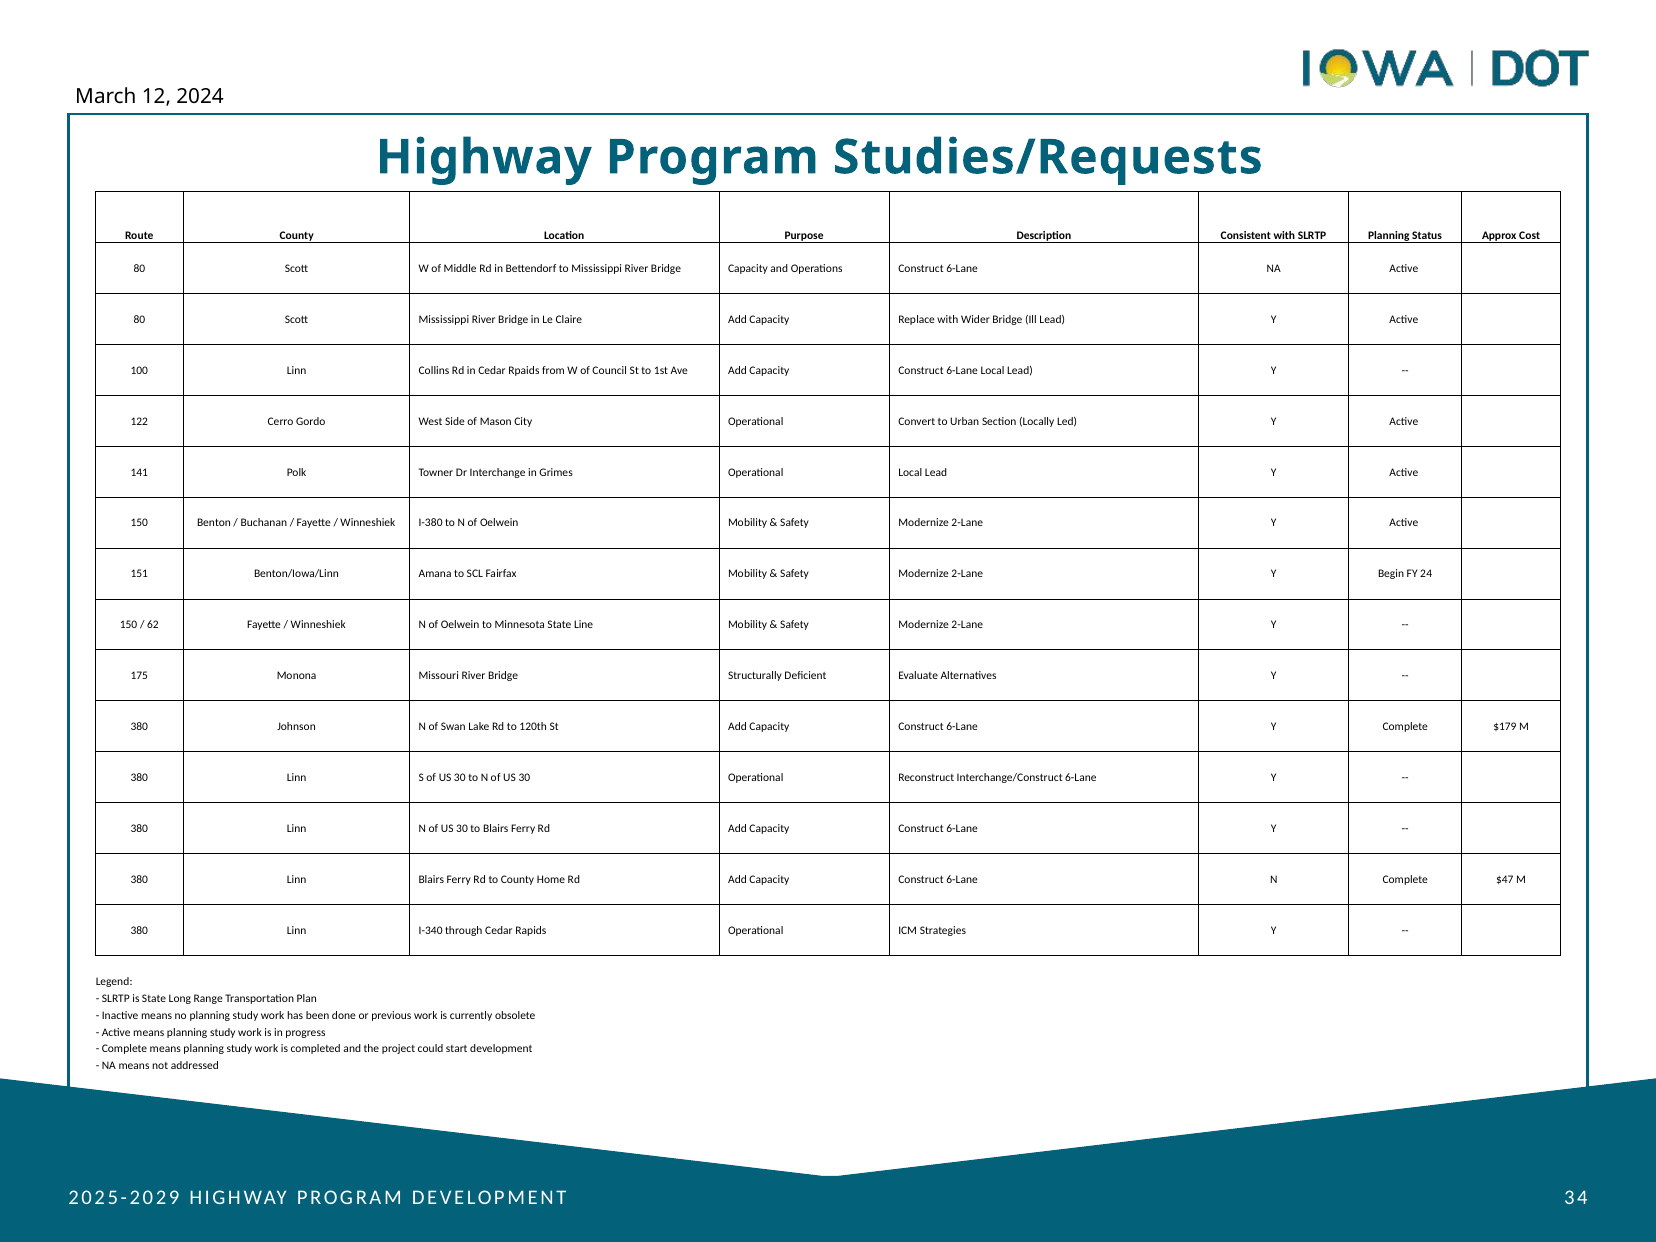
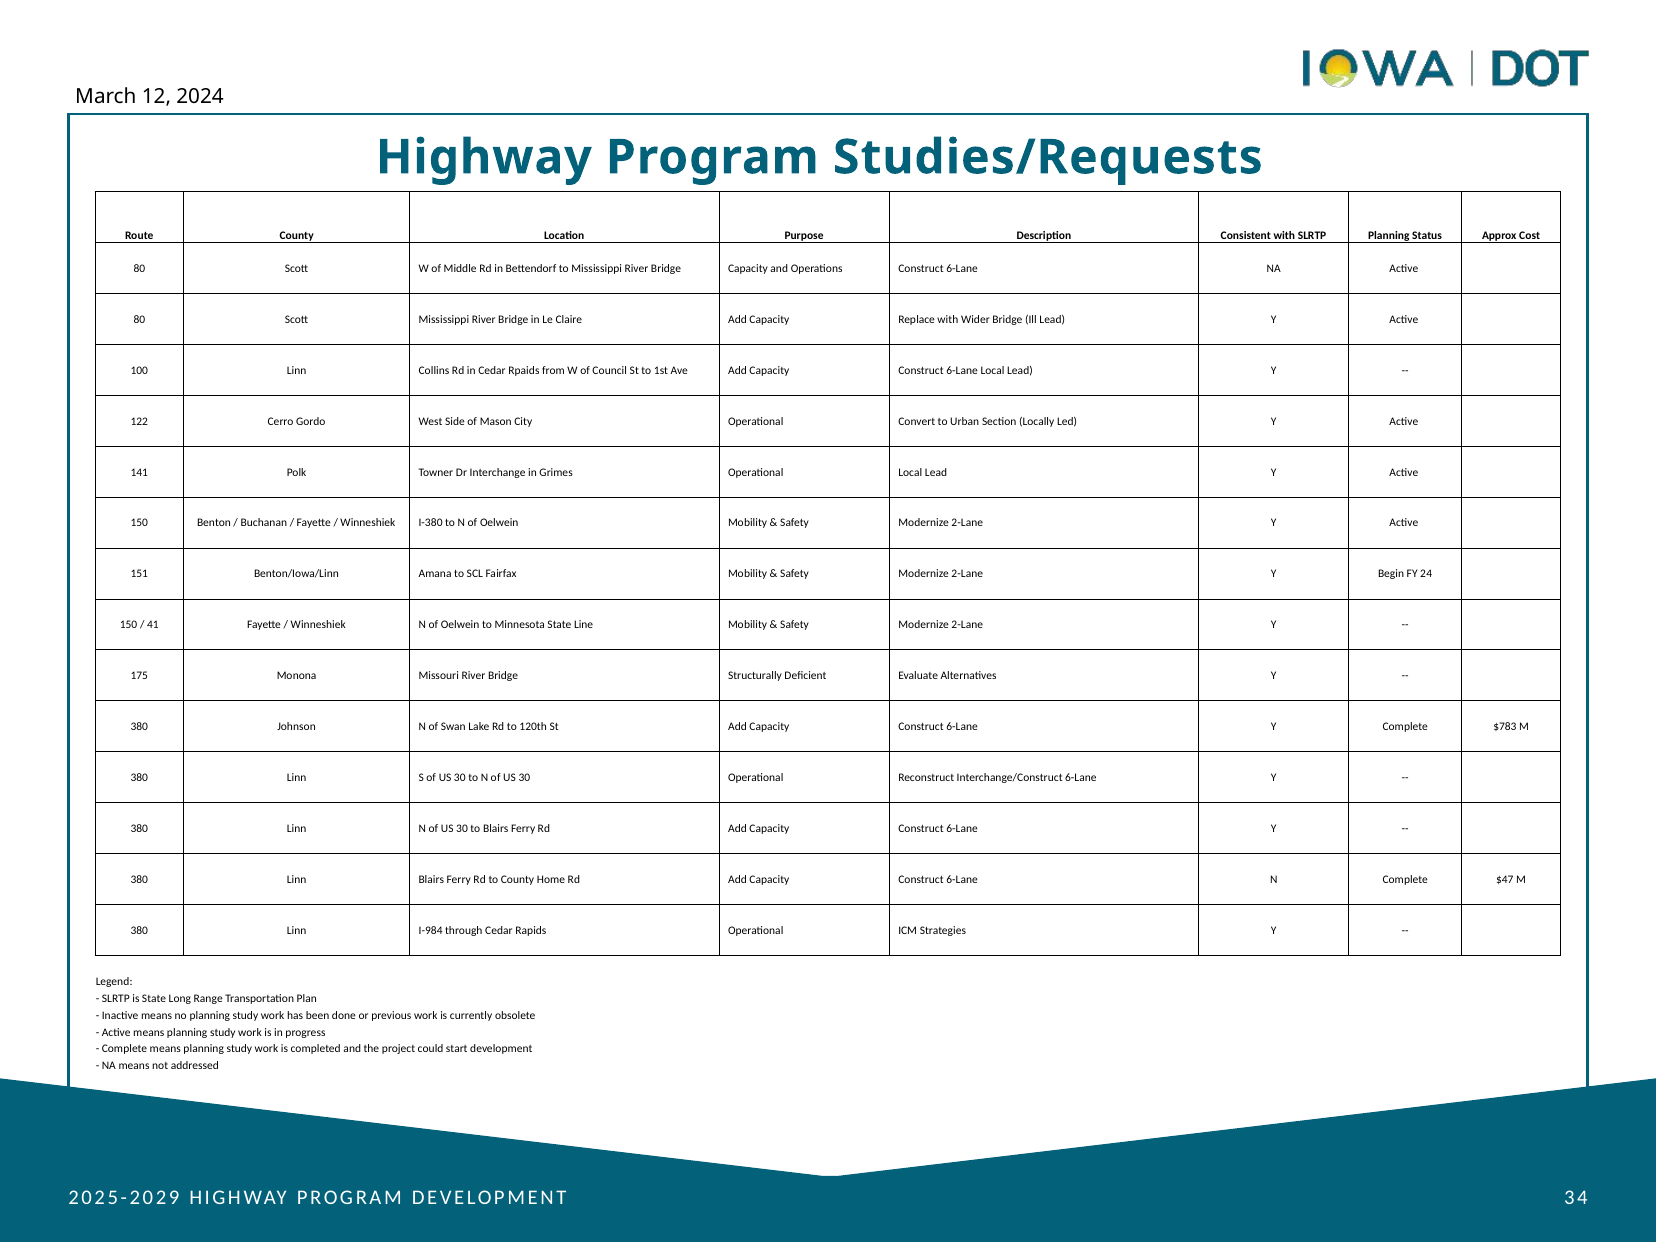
62: 62 -> 41 (153, 625)
$179: $179 -> $783 (1505, 727)
I-340: I-340 -> I-984 (431, 931)
